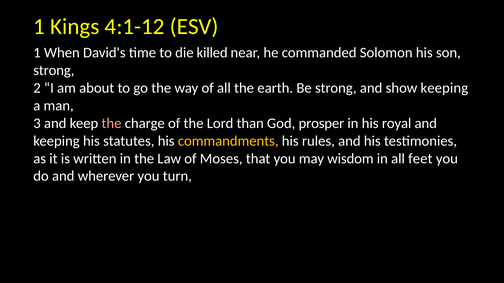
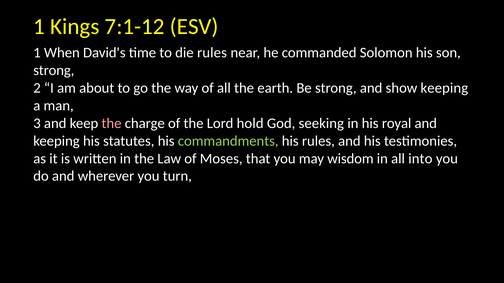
4:1-12: 4:1-12 -> 7:1-12 (135, 27)
die killed: killed -> rules (212, 53)
than: than -> hold (250, 124)
prosper: prosper -> seeking (321, 124)
commandments colour: yellow -> light green (228, 141)
feet: feet -> into (420, 159)
